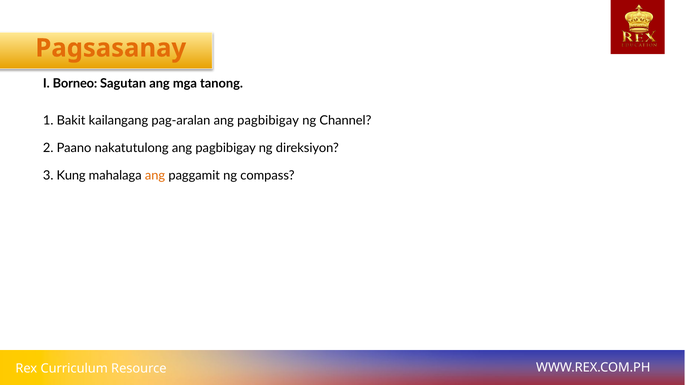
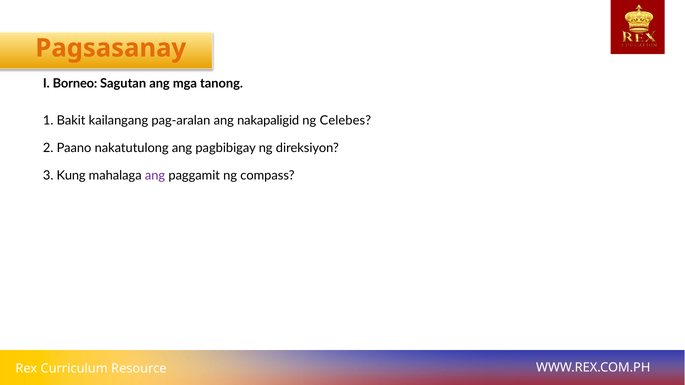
pag-aralan ang pagbibigay: pagbibigay -> nakapaligid (268, 120)
Channel: Channel -> Celebes (345, 120)
ang colour: orange -> purple (155, 176)
